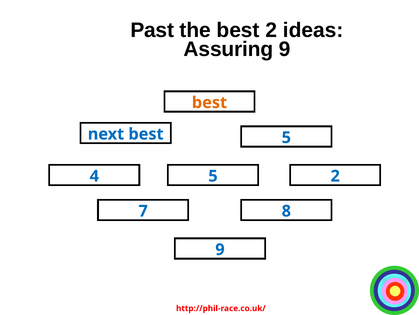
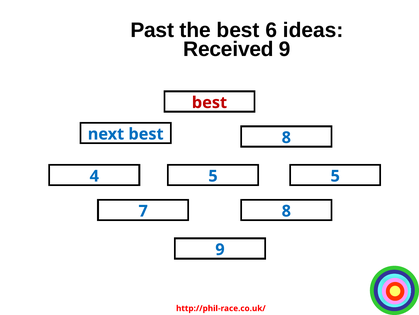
best 2: 2 -> 6 (271, 30)
Assuring: Assuring -> Received (228, 49)
best colour: orange -> red (209, 102)
best 5: 5 -> 8 (286, 137)
5 2: 2 -> 5 (335, 176)
